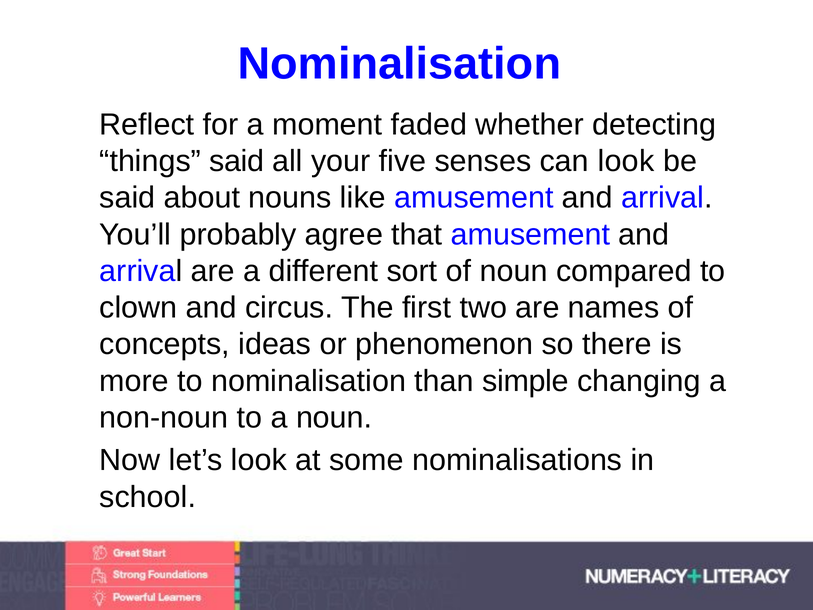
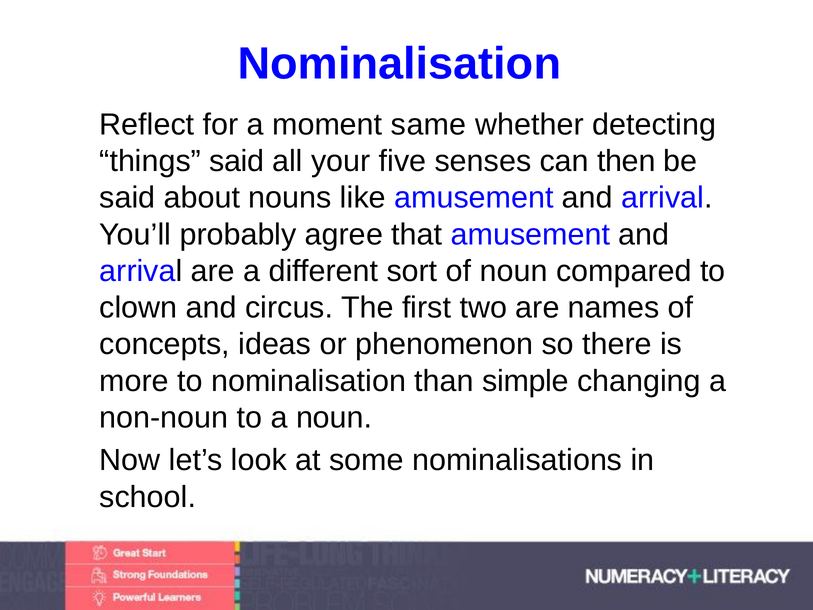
faded: faded -> same (429, 125)
can look: look -> then (626, 161)
